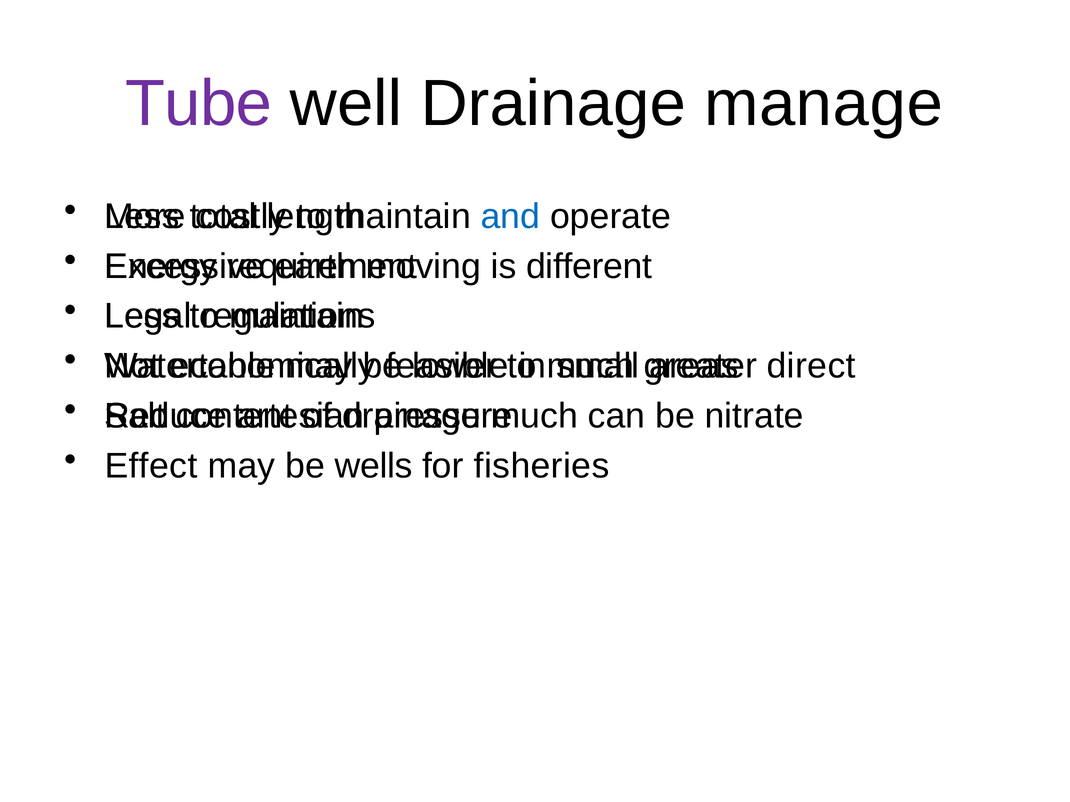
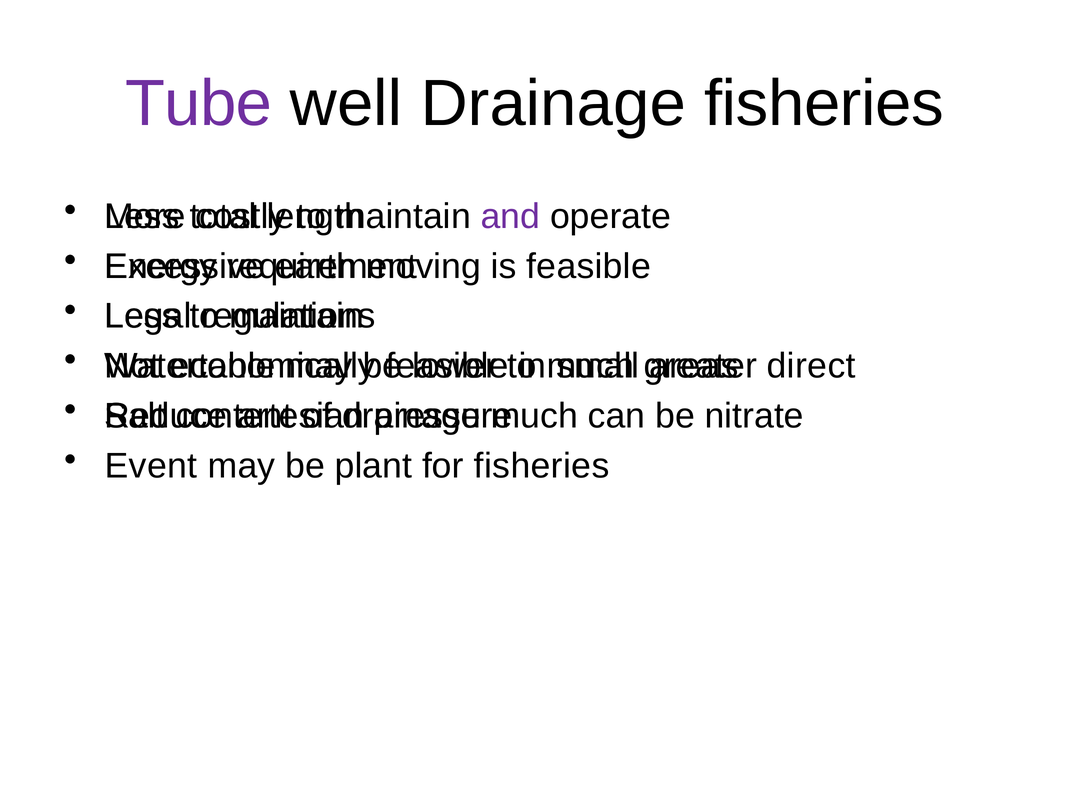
Drainage manage: manage -> fisheries (824, 104)
and colour: blue -> purple (510, 217)
is different: different -> feasible (589, 266)
Effect: Effect -> Event (151, 466)
wells: wells -> plant (373, 466)
